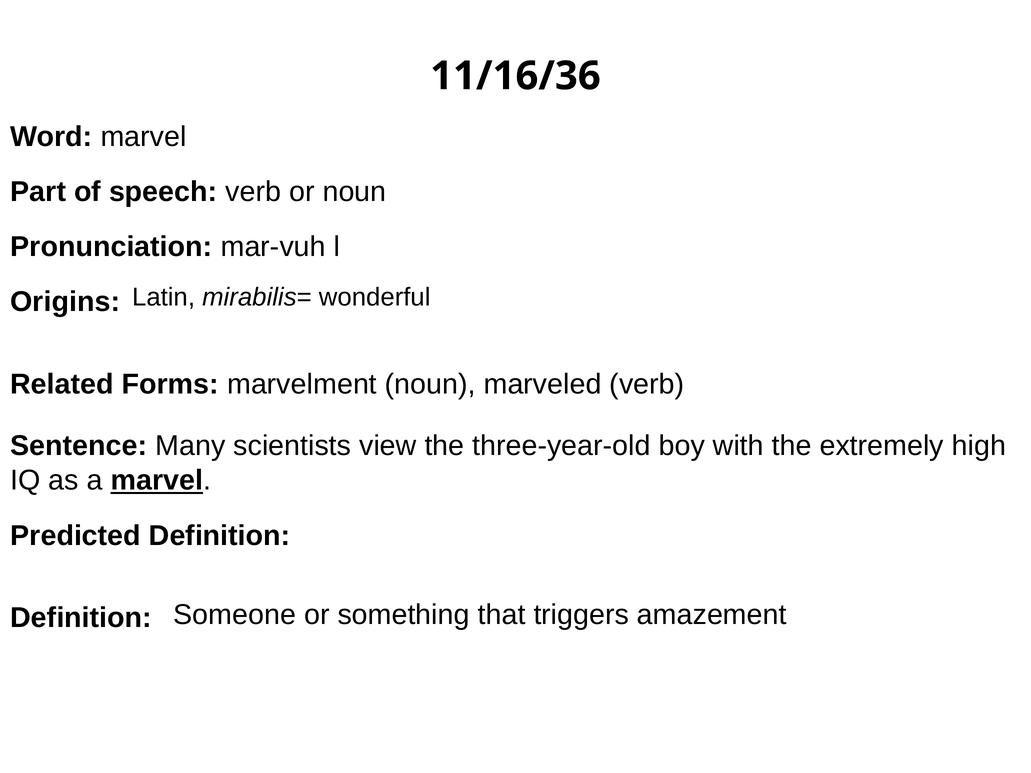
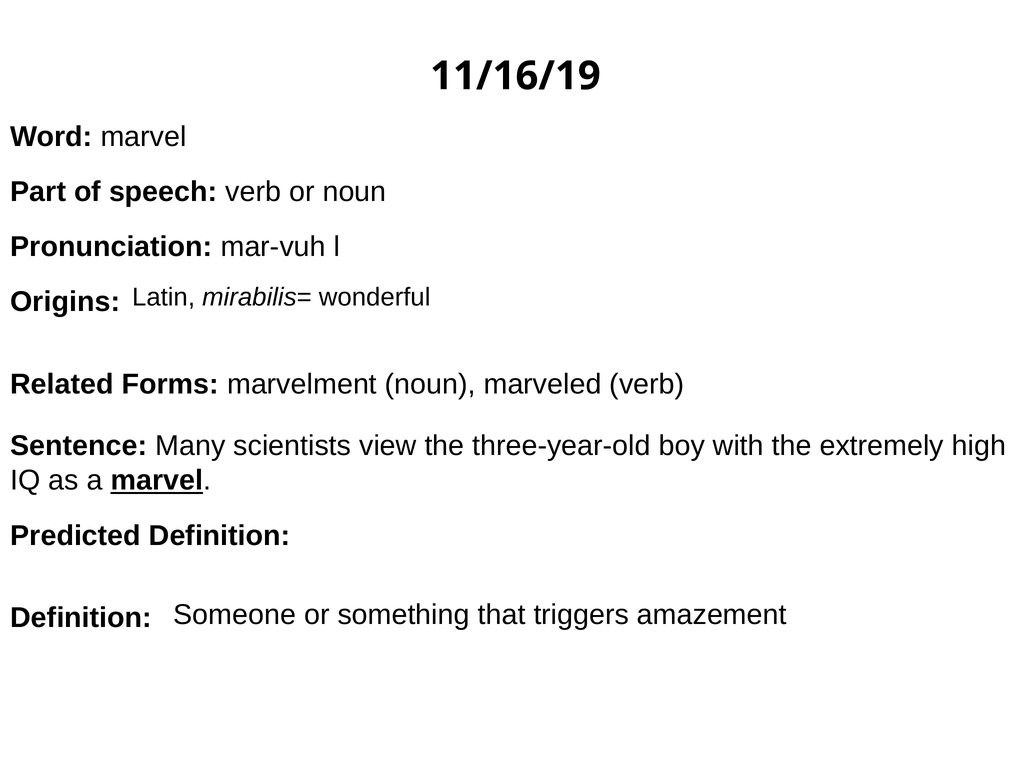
11/16/36: 11/16/36 -> 11/16/19 (515, 76)
